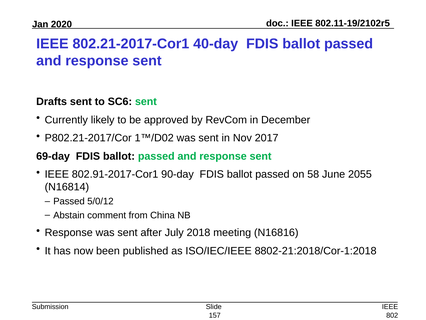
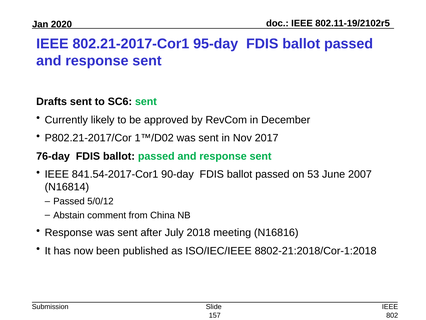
40-day: 40-day -> 95-day (216, 44)
69-day: 69-day -> 76-day (53, 156)
802.91-2017-Cor1: 802.91-2017-Cor1 -> 841.54-2017-Cor1 (115, 174)
58: 58 -> 53 (313, 174)
2055: 2055 -> 2007 (360, 174)
